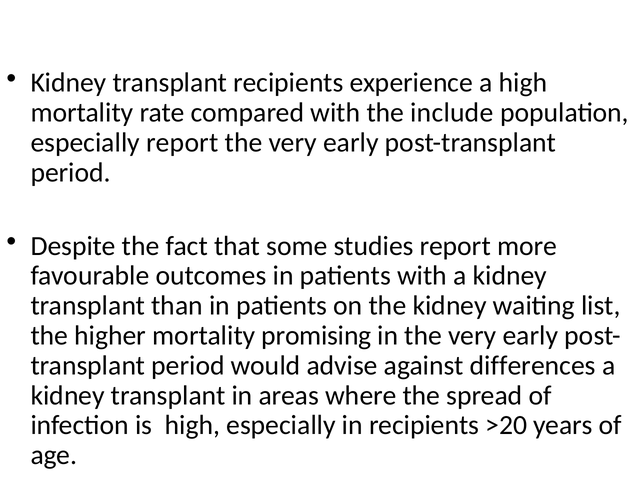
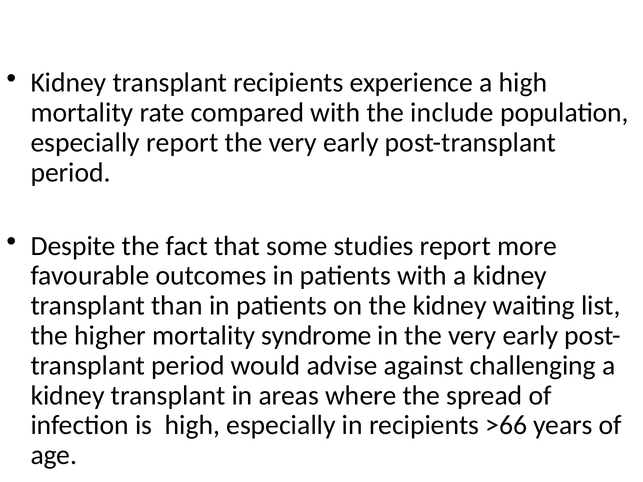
promising: promising -> syndrome (316, 336)
differences: differences -> challenging (533, 366)
>20: >20 -> >66 (506, 426)
